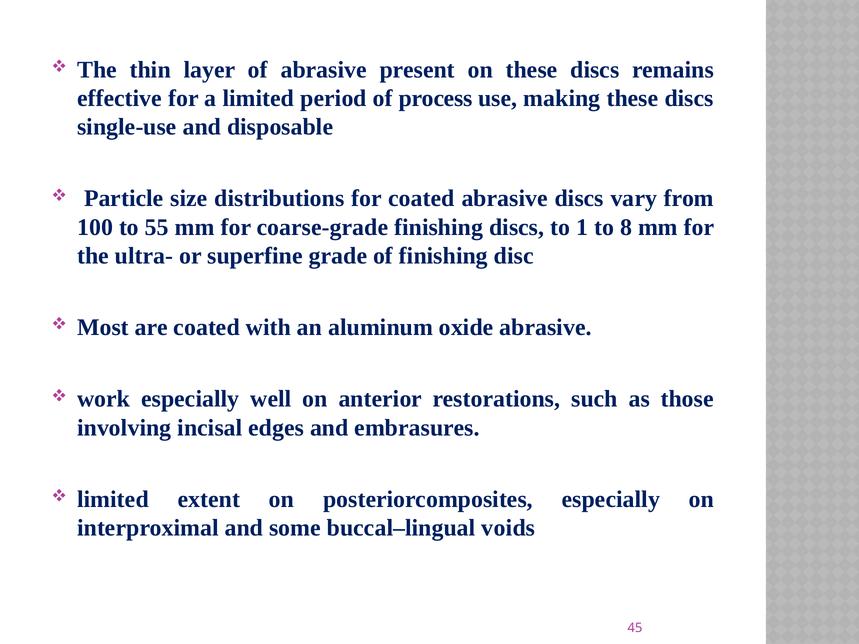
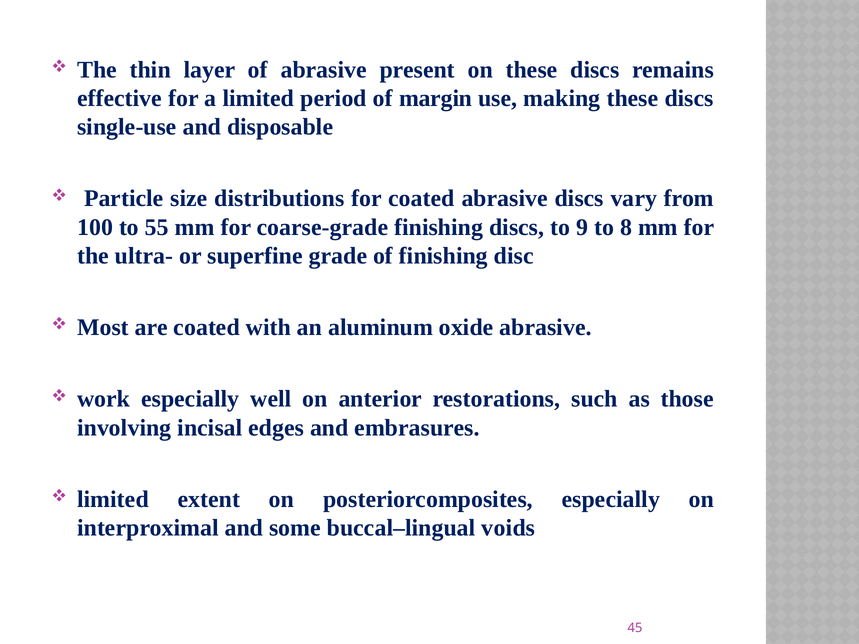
process: process -> margin (436, 98)
1: 1 -> 9 (582, 227)
